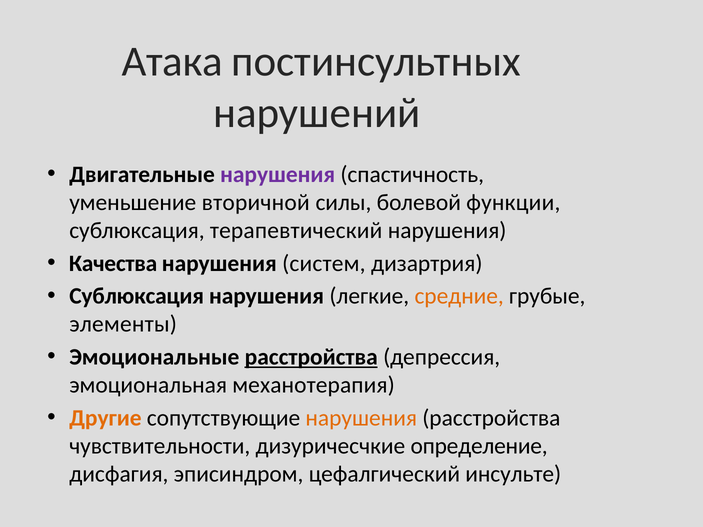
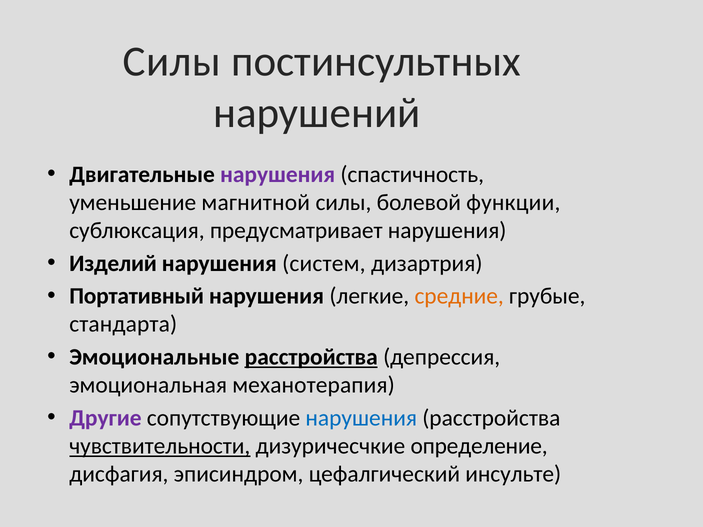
Атака: Атака -> Силы (172, 62)
вторичной: вторичной -> магнитной (256, 203)
терапевтический: терапевтический -> предусматривает (296, 231)
Качества: Качества -> Изделий (113, 264)
Сублюксация: Сублюксация -> Портативный (137, 296)
элементы: элементы -> стандарта (123, 324)
Другие colour: orange -> purple (105, 418)
нарушения colour: orange -> blue (361, 418)
чувствительности underline: none -> present (160, 446)
